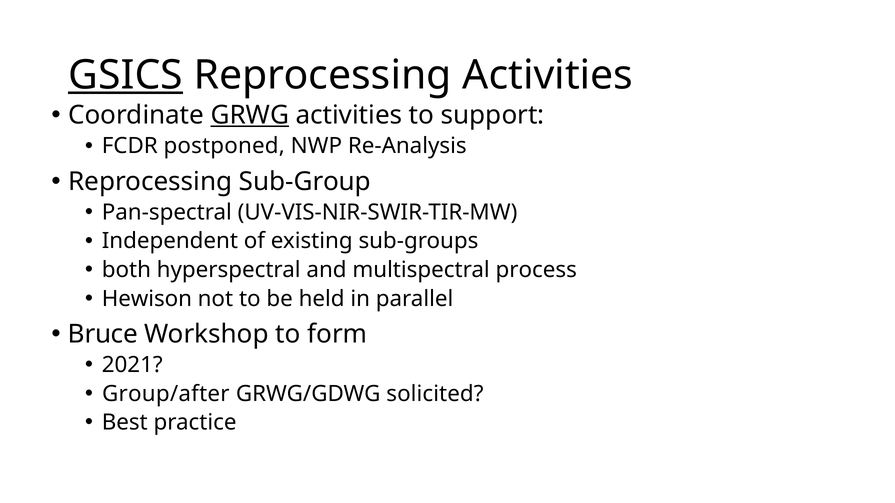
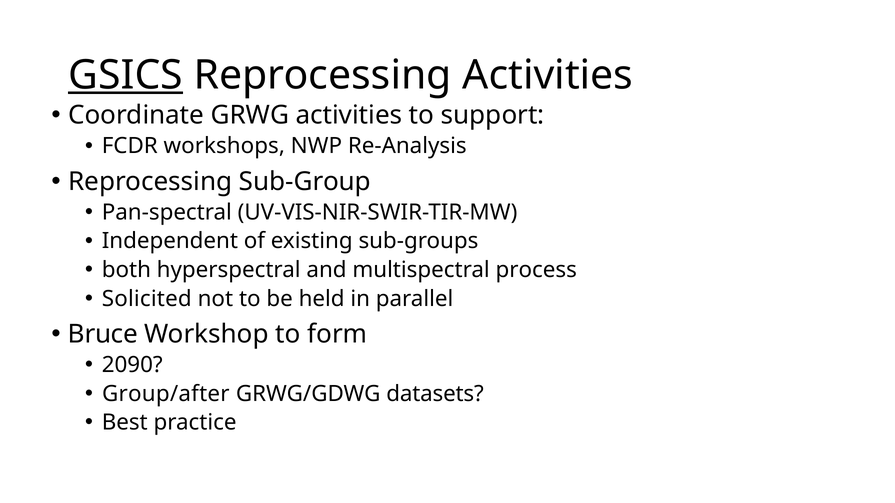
GRWG underline: present -> none (250, 115)
postponed: postponed -> workshops (224, 146)
Hewison: Hewison -> Solicited (147, 299)
2021: 2021 -> 2090 (132, 365)
solicited: solicited -> datasets (435, 394)
